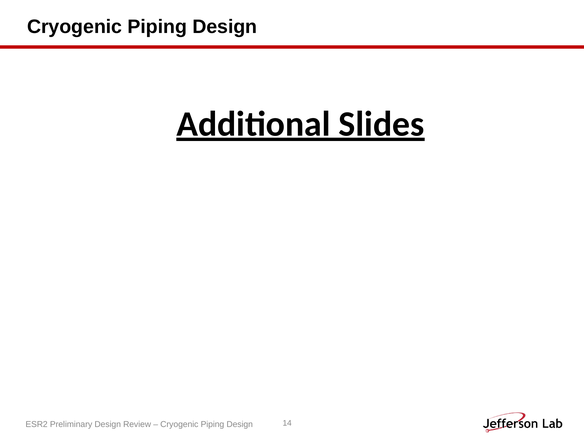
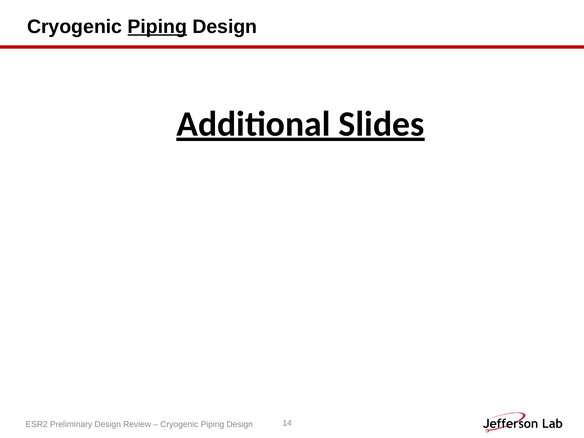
Piping underline: none -> present (157, 27)
